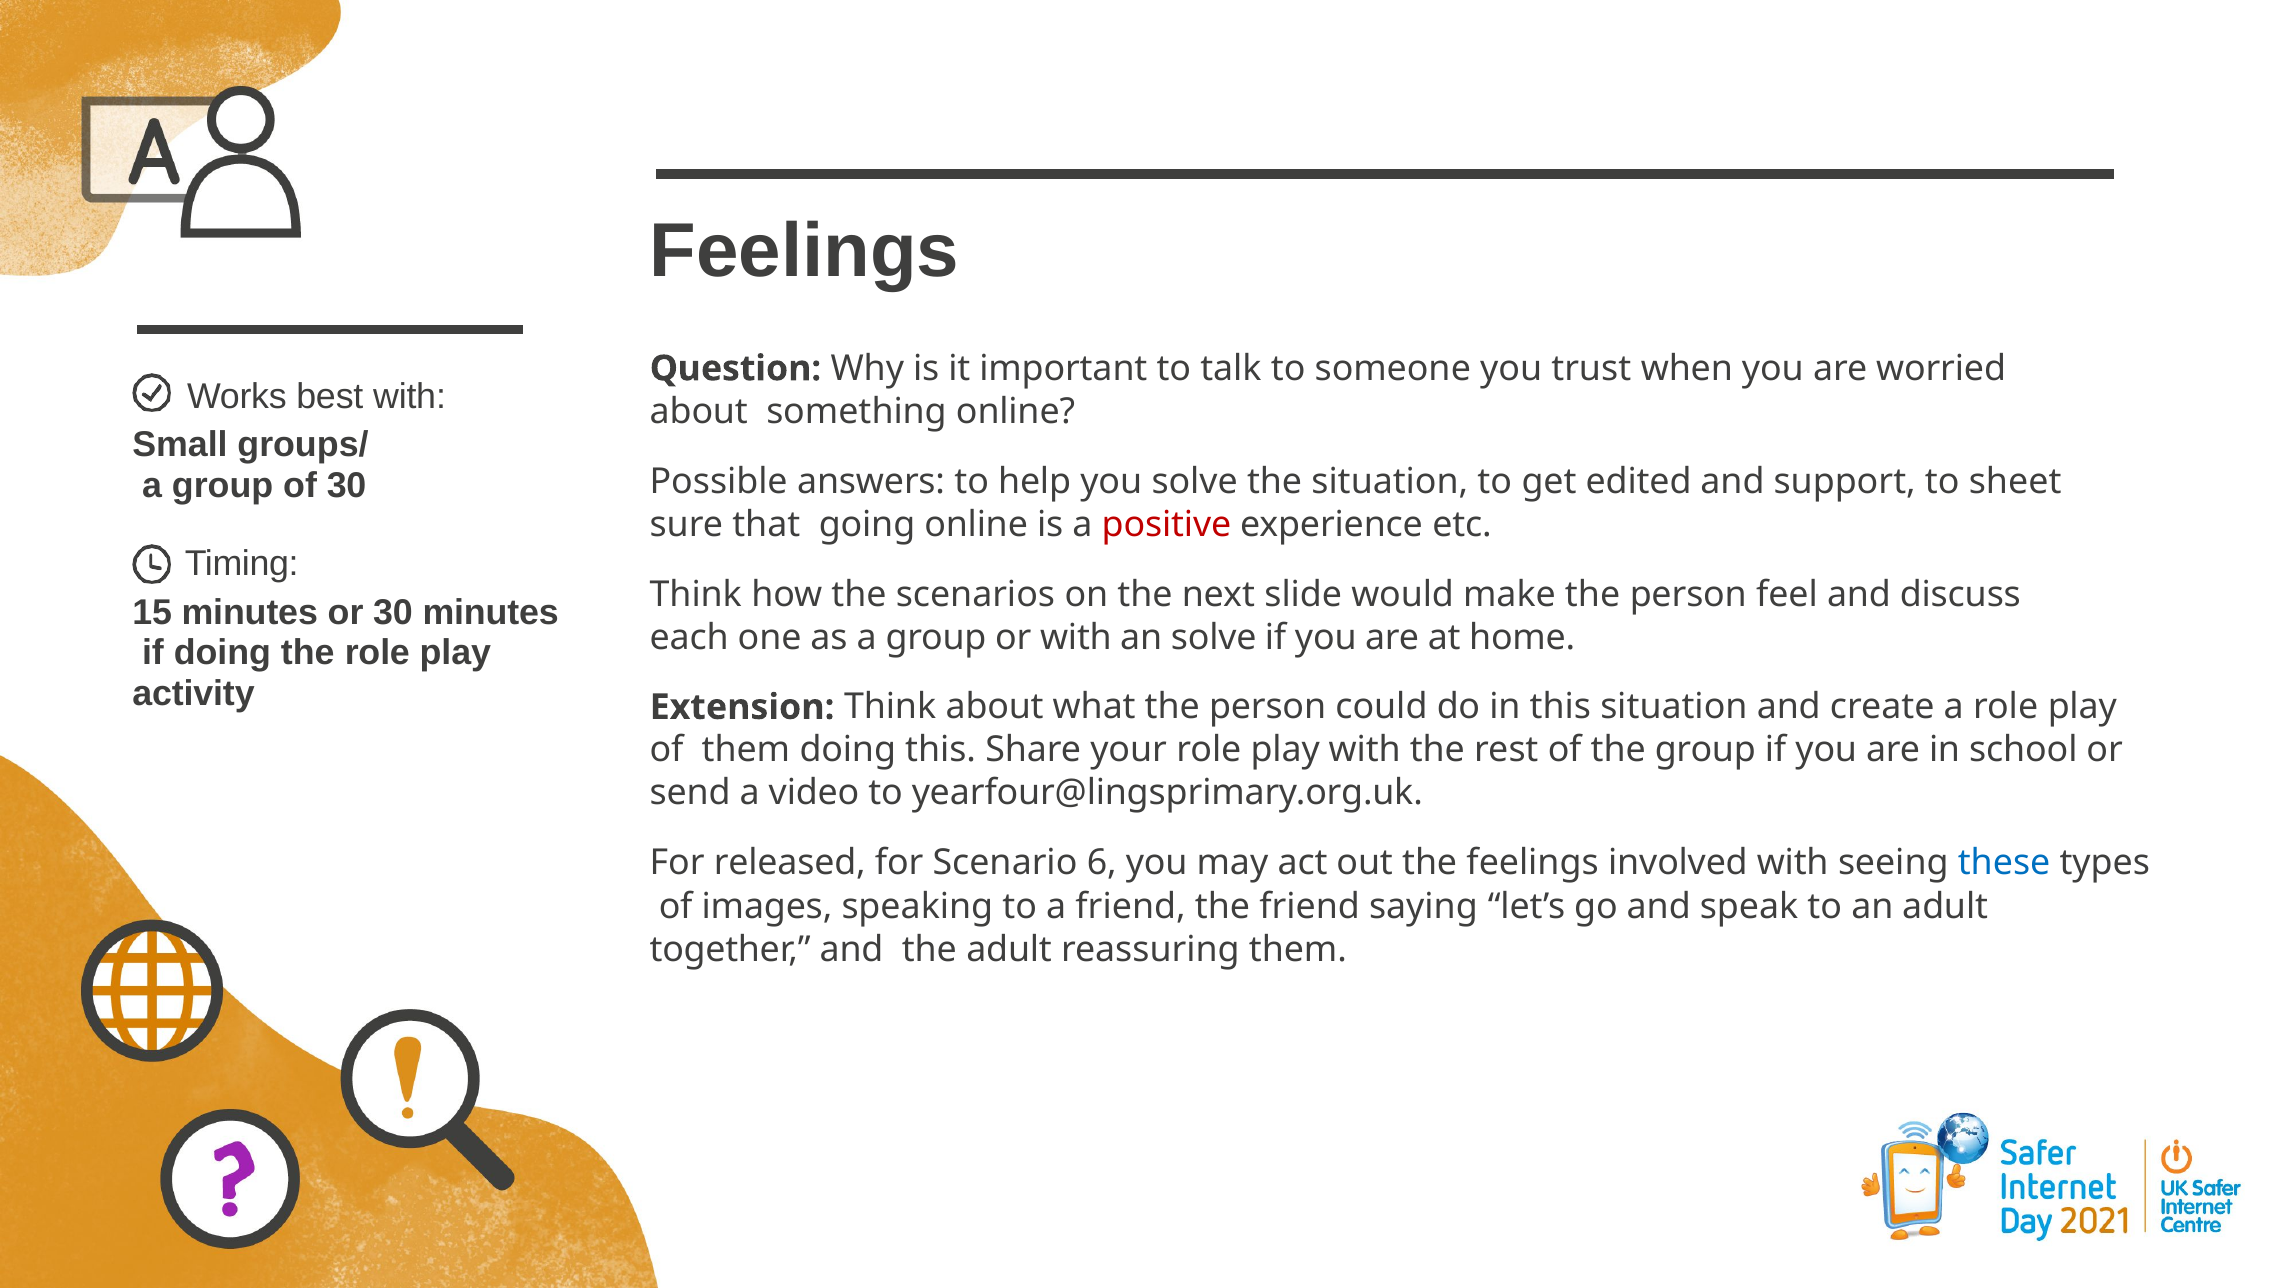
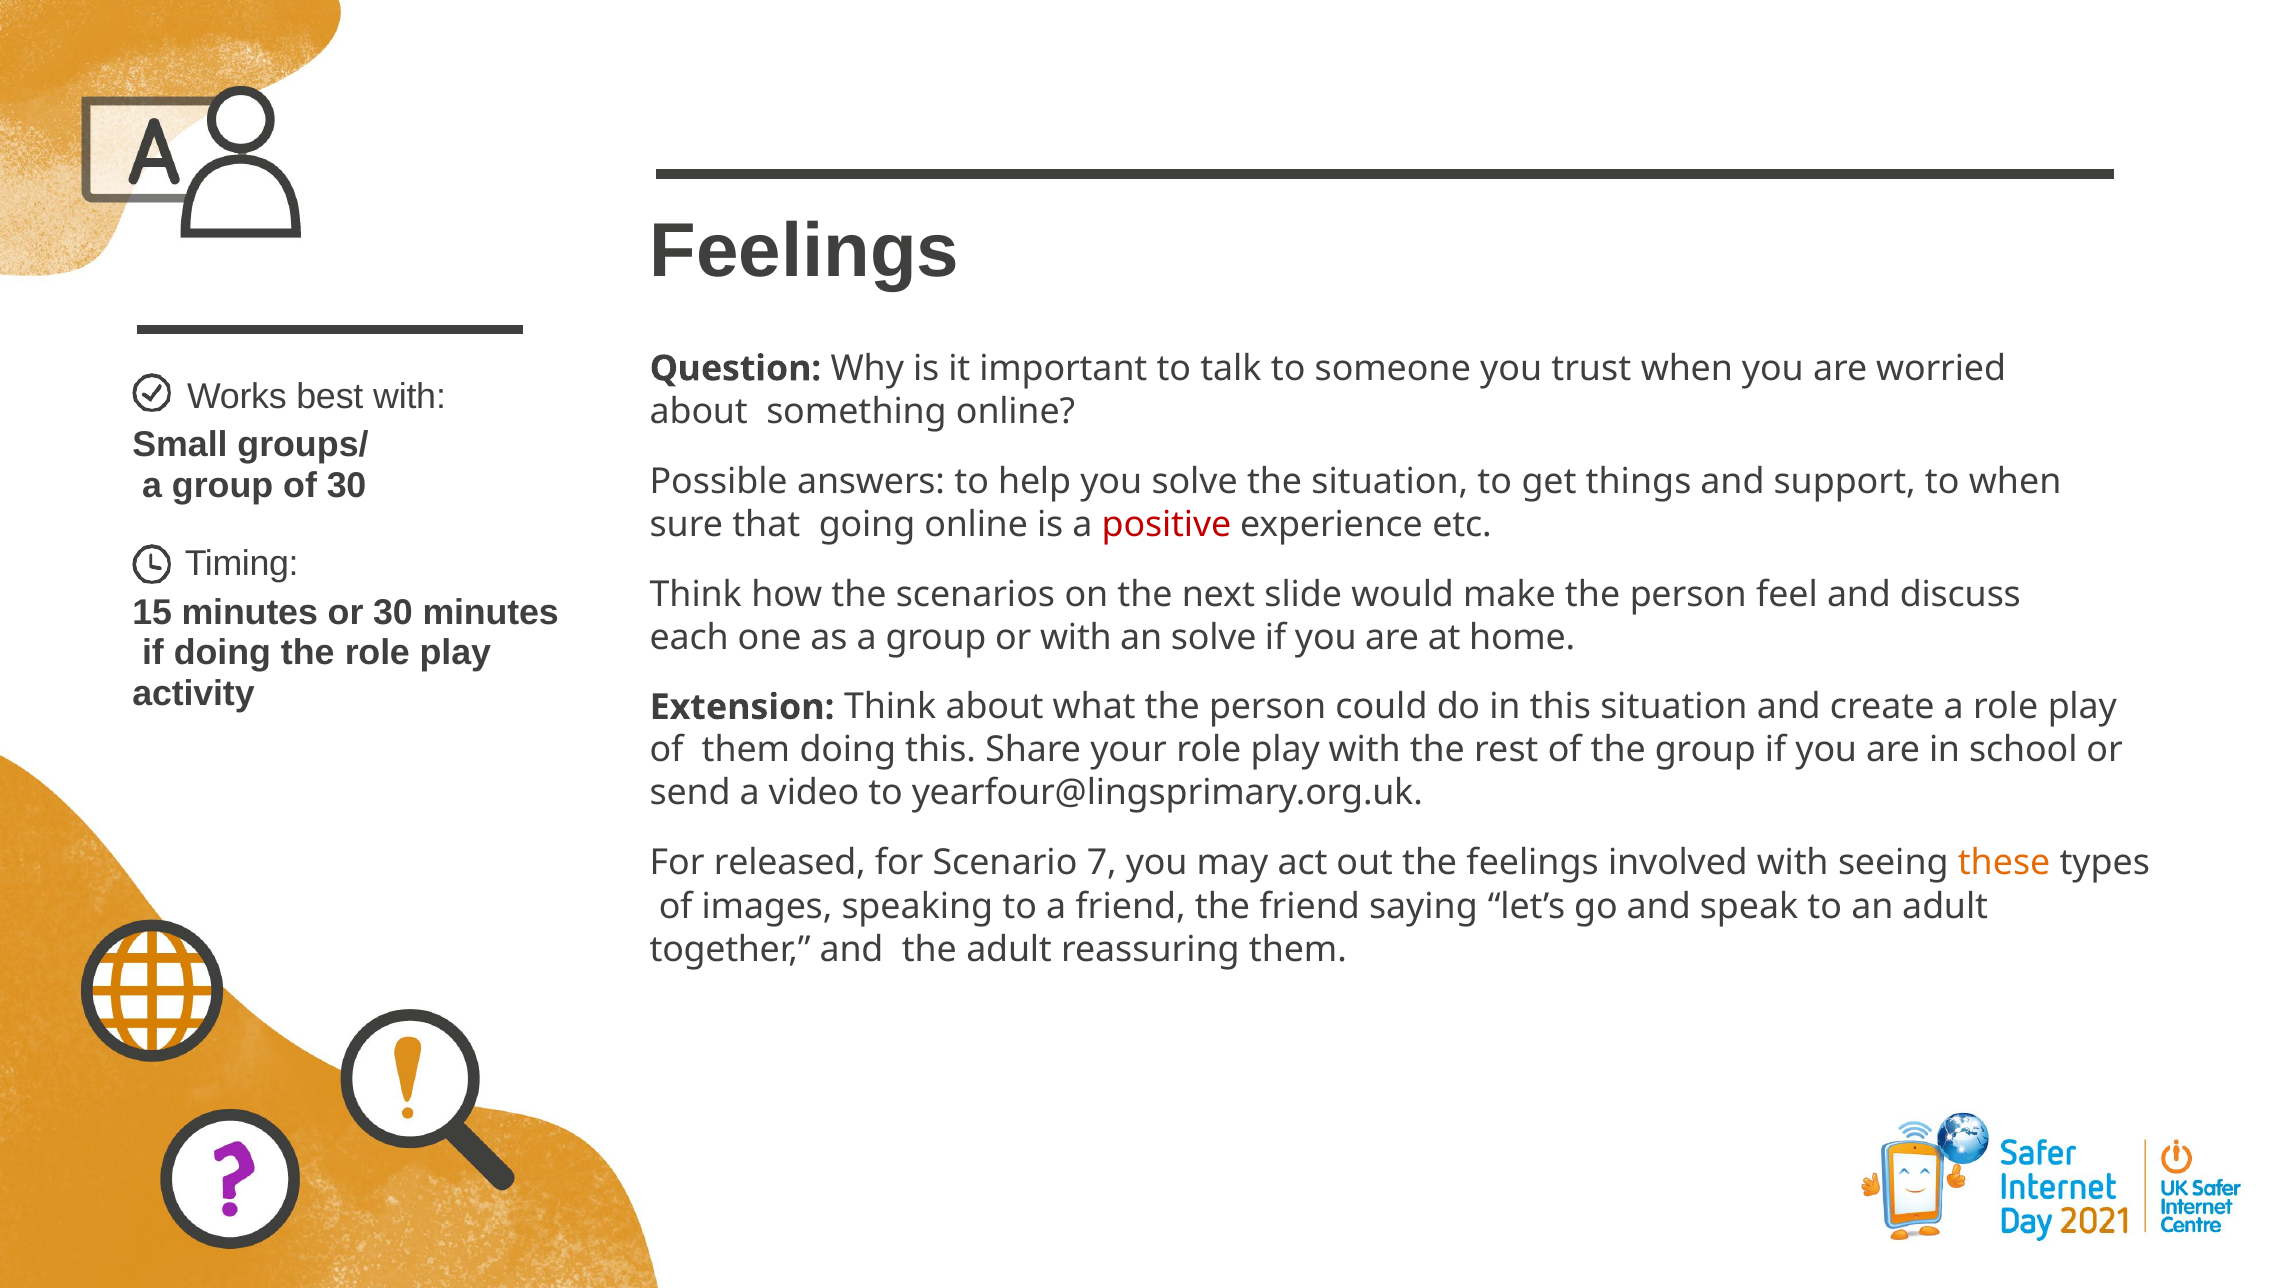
edited: edited -> things (1638, 481)
to sheet: sheet -> when (2015, 481)
6: 6 -> 7 (1102, 863)
these colour: blue -> orange (2004, 863)
